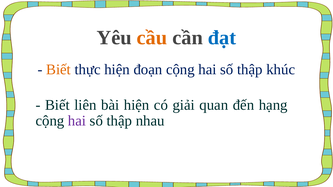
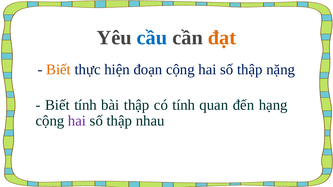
cầu colour: orange -> blue (152, 38)
đạt colour: blue -> orange (222, 38)
khúc: khúc -> nặng (281, 70)
Biết liên: liên -> tính (86, 105)
bài hiện: hiện -> thập (137, 105)
có giải: giải -> tính (184, 105)
